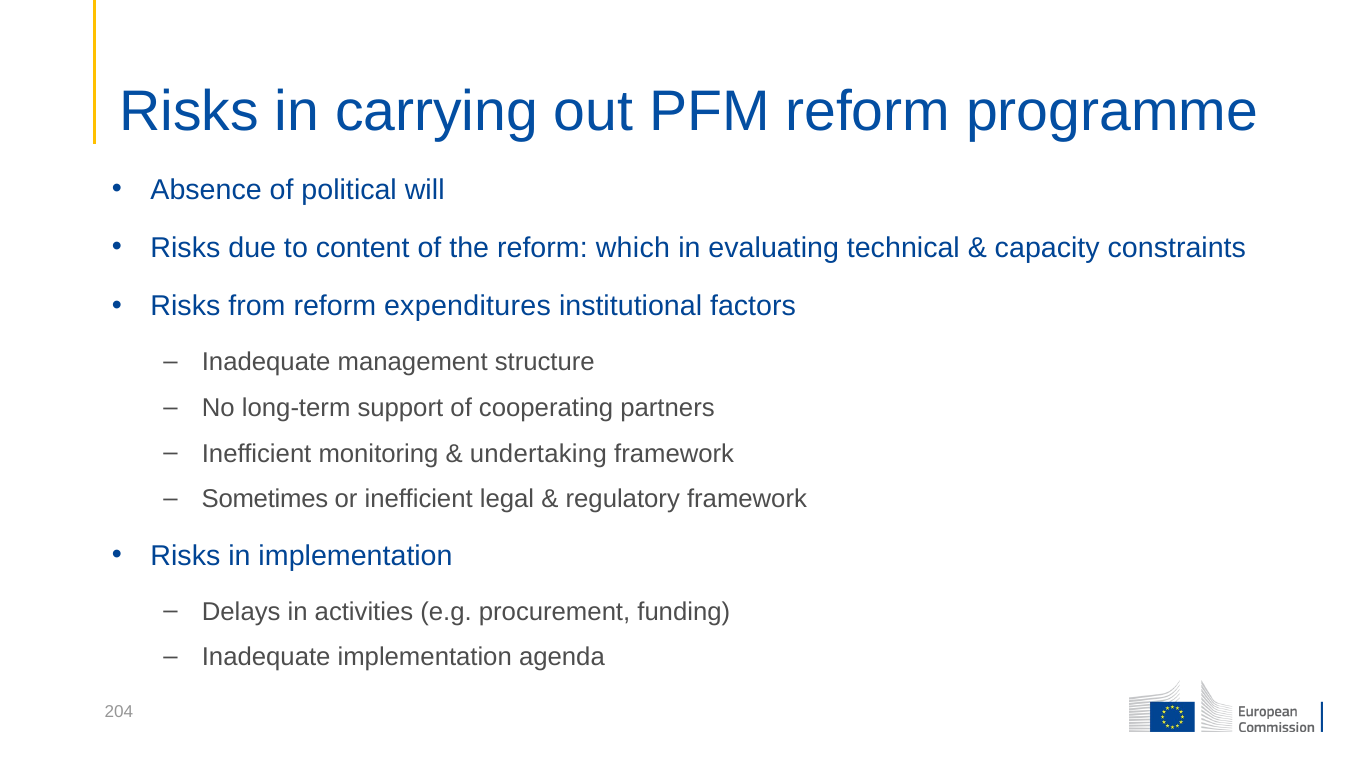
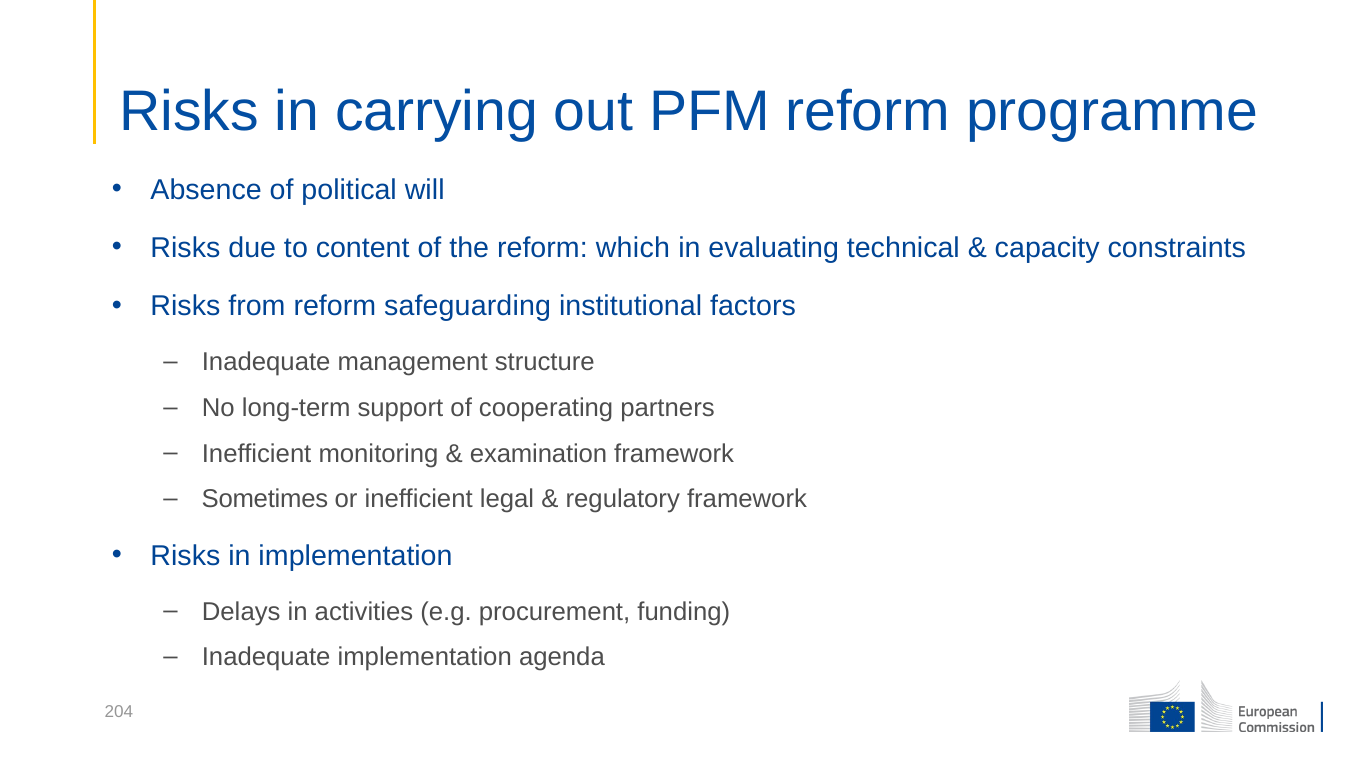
expenditures: expenditures -> safeguarding (468, 306)
undertaking: undertaking -> examination (539, 453)
